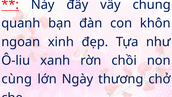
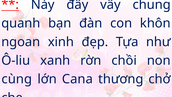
Ngày: Ngày -> Cana (77, 79)
